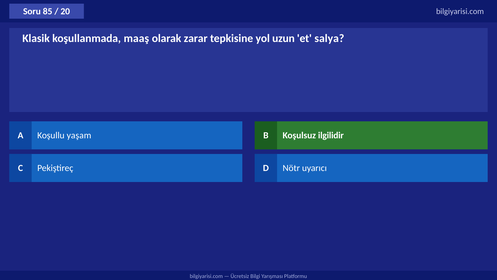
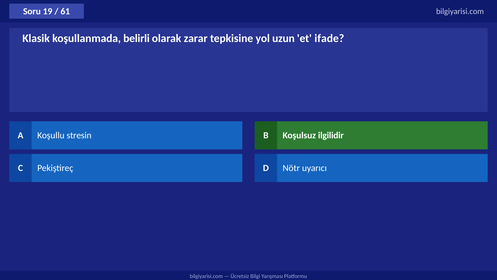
85: 85 -> 19 (48, 11)
20: 20 -> 61 (65, 11)
maaş: maaş -> belirli (136, 38)
salya: salya -> ifade (329, 38)
yaşam: yaşam -> stresin (79, 135)
